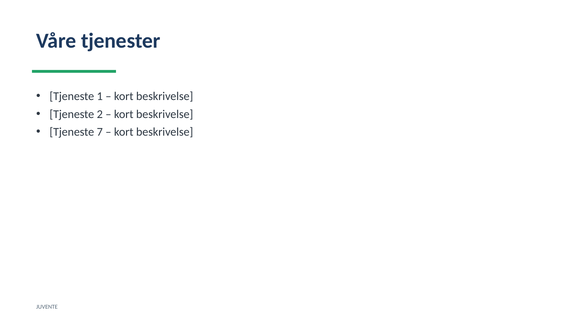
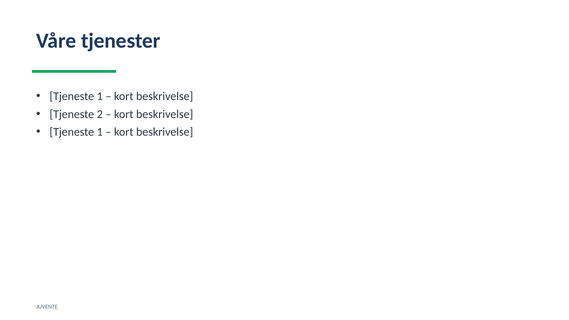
7: 7 -> 1 (100, 132)
